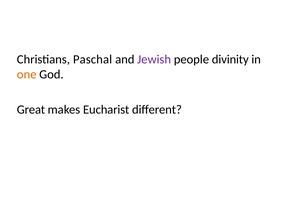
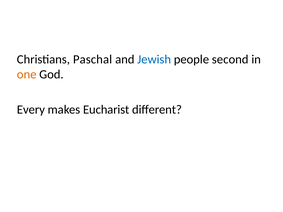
Jewish colour: purple -> blue (154, 59)
divinity: divinity -> second (230, 59)
Great: Great -> Every (31, 110)
